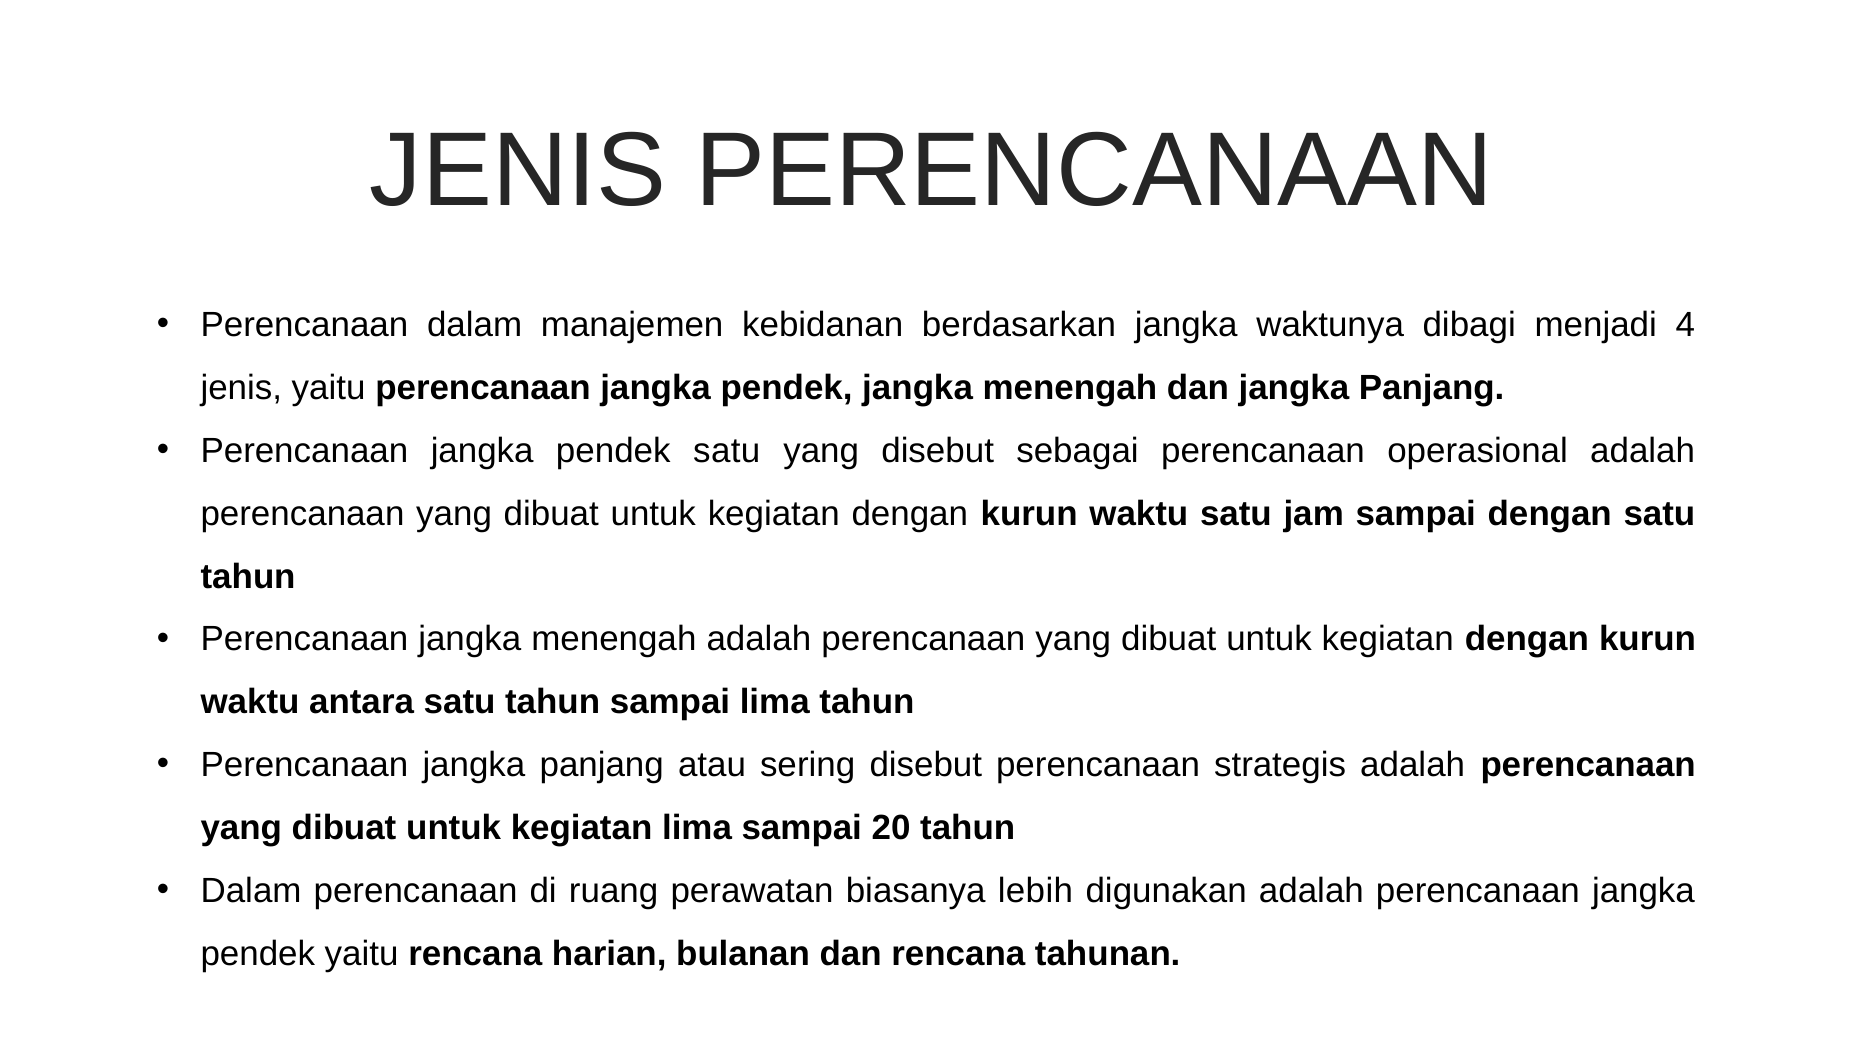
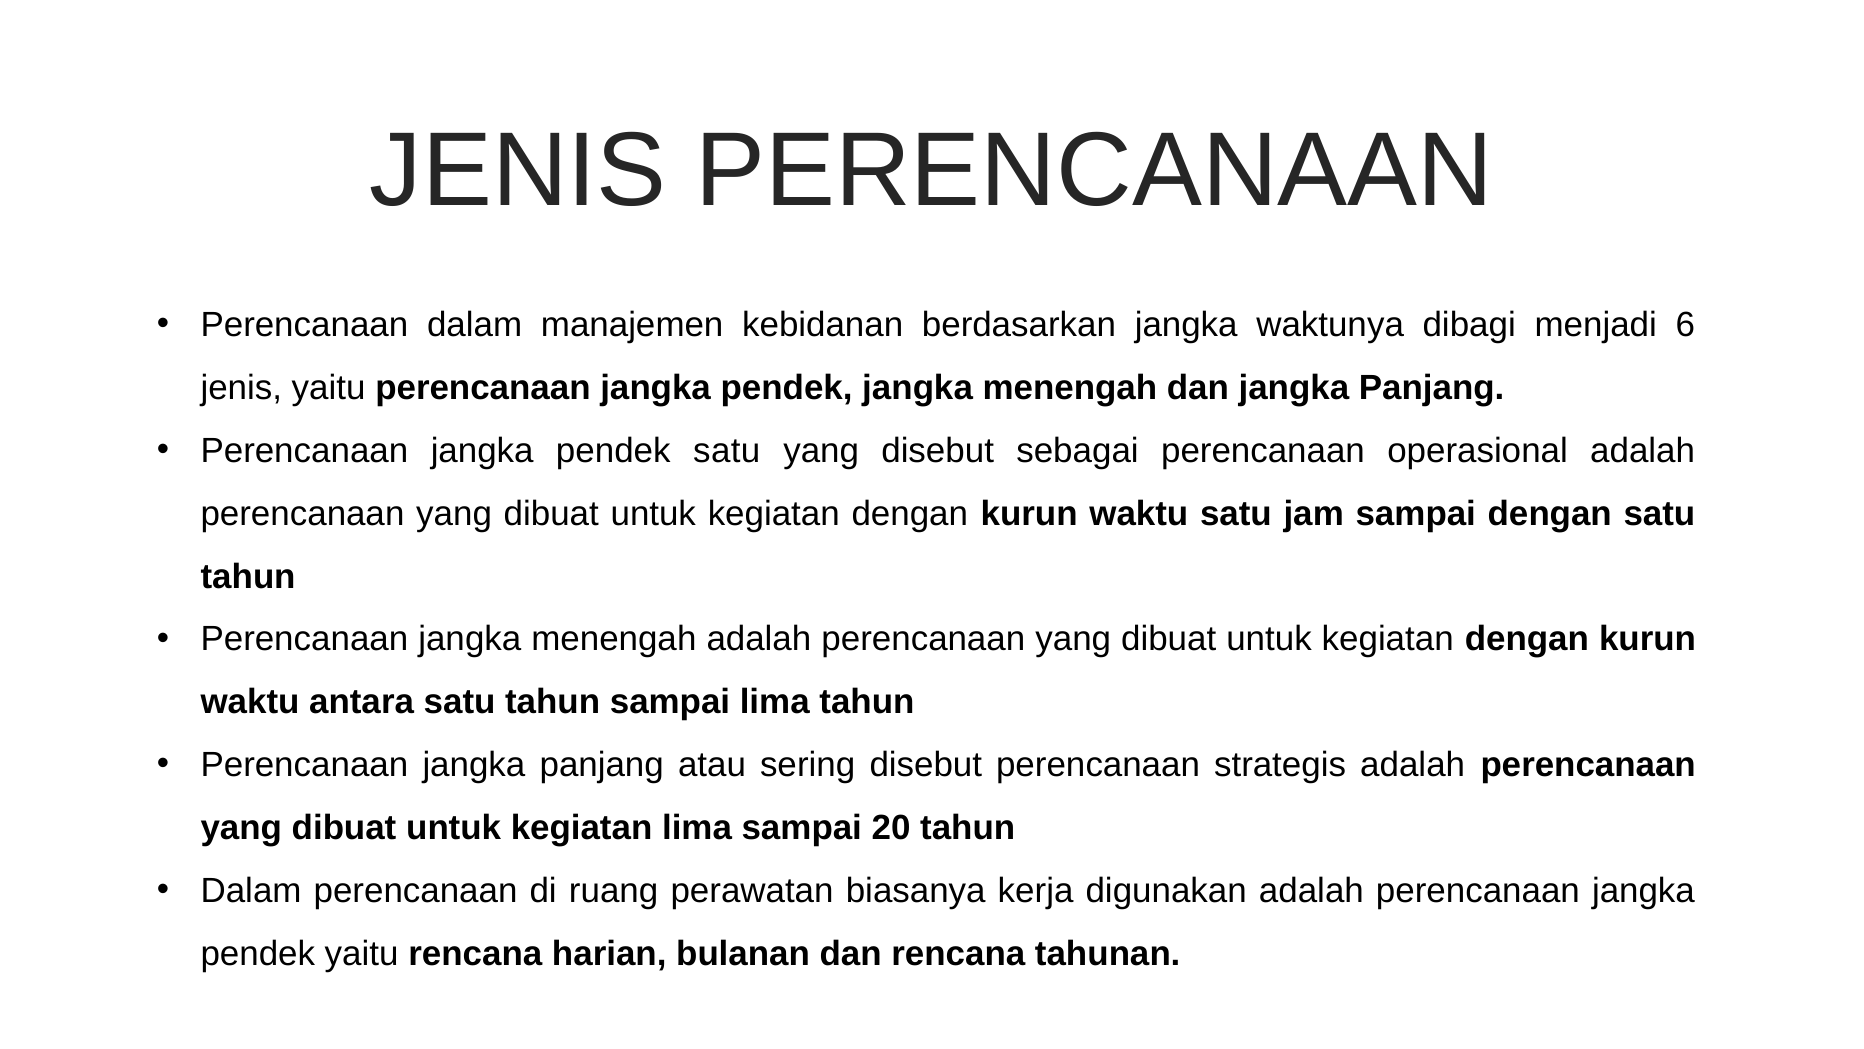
4: 4 -> 6 (1685, 325)
lebih: lebih -> kerja (1036, 891)
